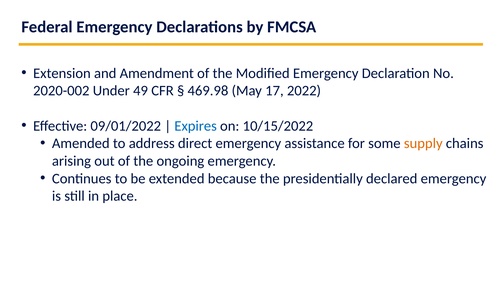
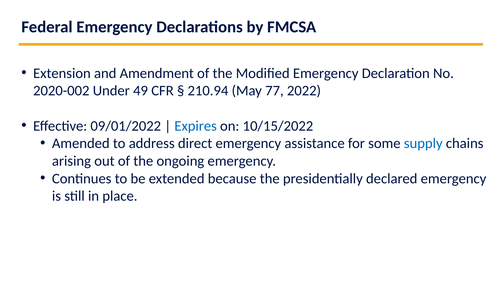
469.98: 469.98 -> 210.94 (208, 91)
17: 17 -> 77 (274, 91)
supply colour: orange -> blue (423, 144)
